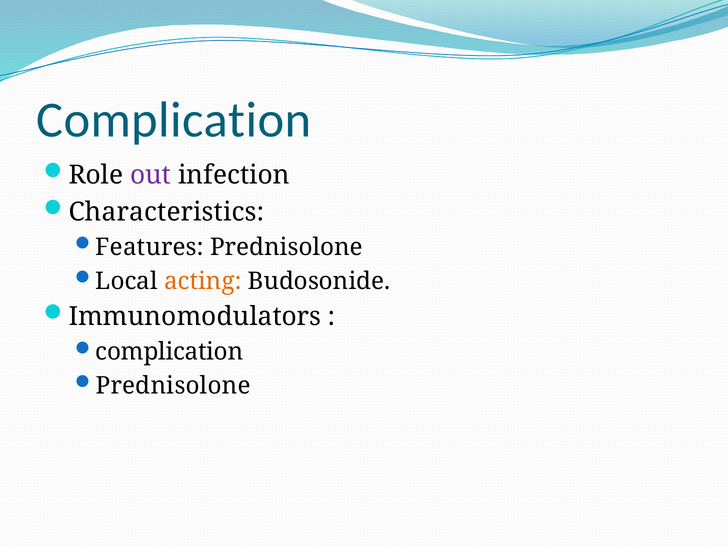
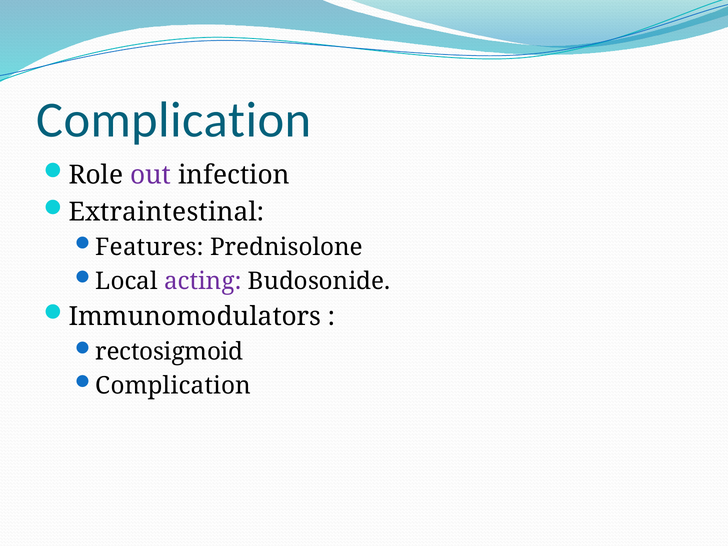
Characteristics: Characteristics -> Extraintestinal (166, 212)
acting colour: orange -> purple (203, 281)
complication: complication -> rectosigmoid (169, 352)
Prednisolone: Prednisolone -> Complication (173, 386)
